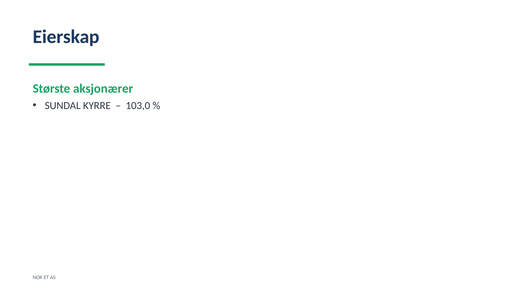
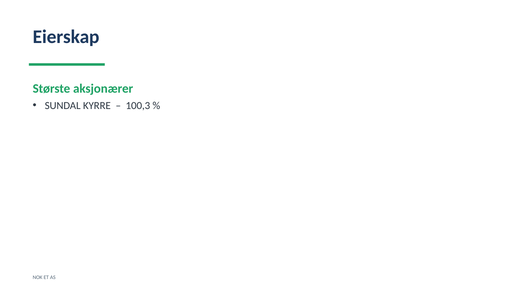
103,0: 103,0 -> 100,3 (138, 106)
